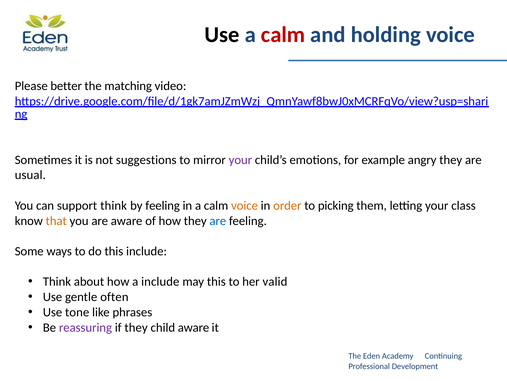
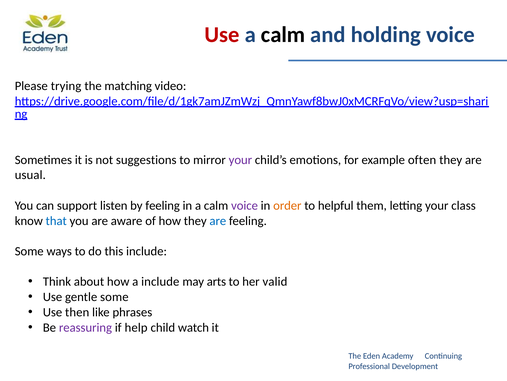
Use colour: black -> red (222, 35)
calm colour: red -> black (283, 35)
better: better -> trying (66, 86)
angry: angry -> often (422, 160)
support think: think -> listen (114, 205)
voice colour: orange -> purple (245, 205)
picking: picking -> helpful (336, 205)
that colour: orange -> blue (56, 220)
may this: this -> arts (216, 281)
gentle often: often -> some (114, 296)
tone: tone -> then (77, 312)
if they: they -> help (136, 327)
child aware: aware -> watch (193, 327)
